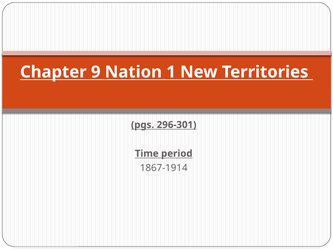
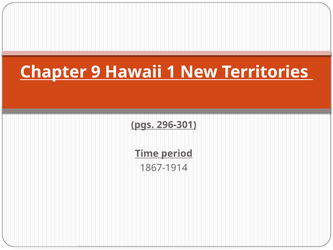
Nation: Nation -> Hawaii (133, 72)
